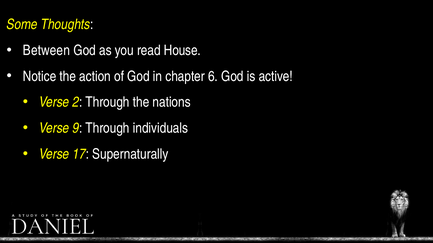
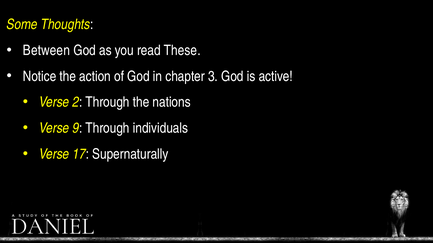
House: House -> These (182, 51)
6: 6 -> 3 (213, 76)
